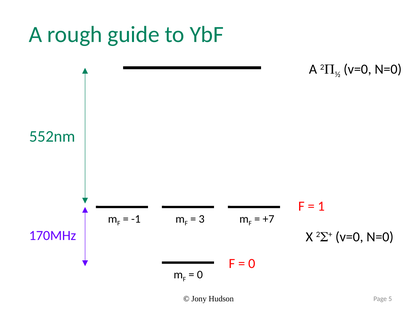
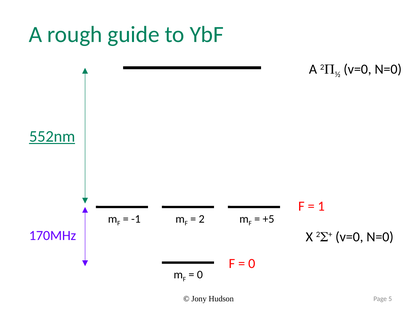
552nm underline: none -> present (52, 136)
3: 3 -> 2 (202, 219)
+7: +7 -> +5 (268, 219)
